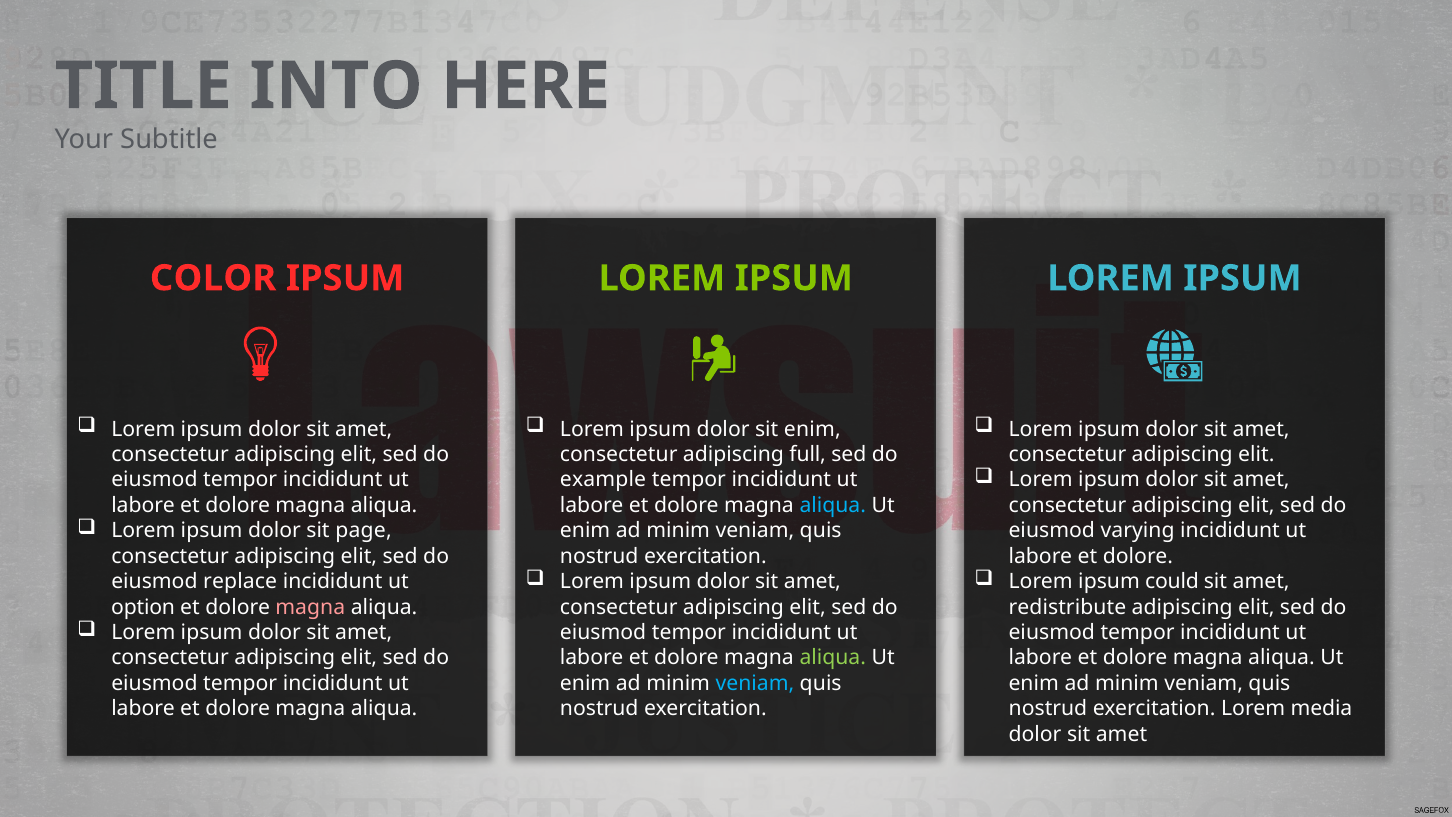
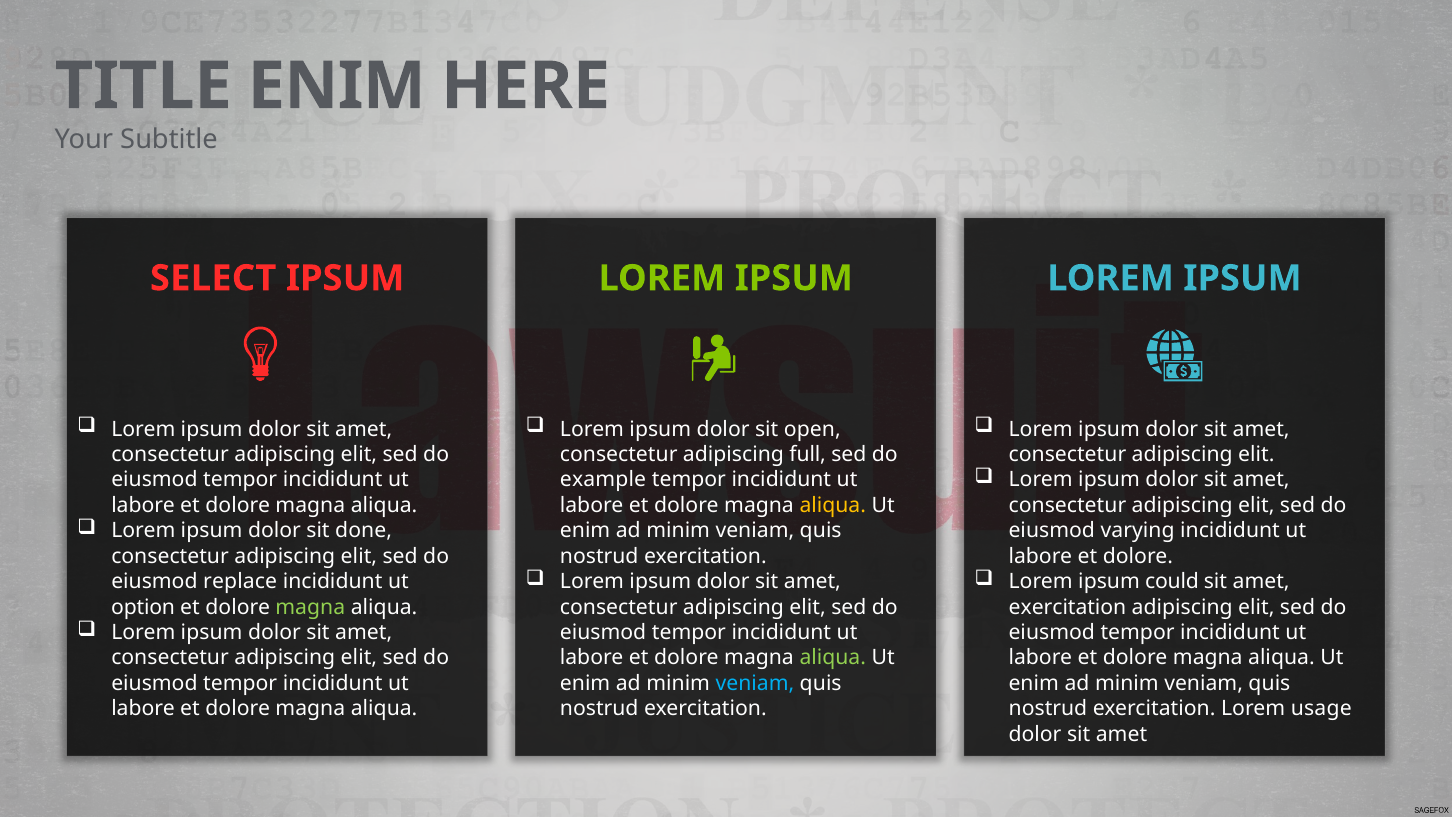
INTO: INTO -> ENIM (337, 86)
COLOR: COLOR -> SELECT (213, 278)
sit enim: enim -> open (812, 429)
aliqua colour: light blue -> yellow (833, 505)
page: page -> done (364, 531)
magna colour: pink -> light green (310, 607)
redistribute: redistribute -> exercitation (1067, 607)
media: media -> usage (1321, 709)
